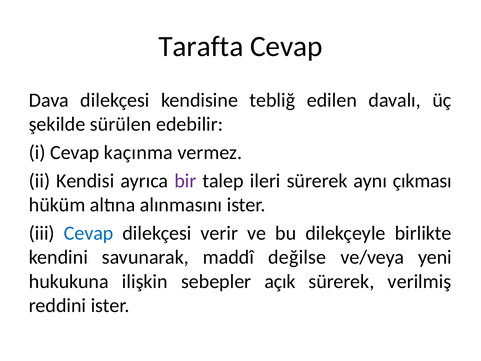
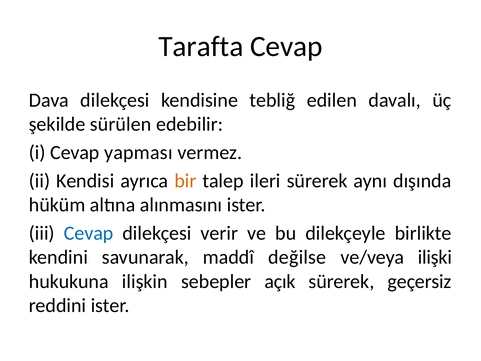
kaçınma: kaçınma -> yapması (138, 152)
bir colour: purple -> orange (185, 181)
çıkması: çıkması -> dışında (422, 181)
yeni: yeni -> ilişki (435, 257)
verilmiş: verilmiş -> geçersiz (420, 281)
